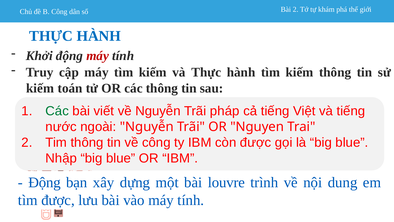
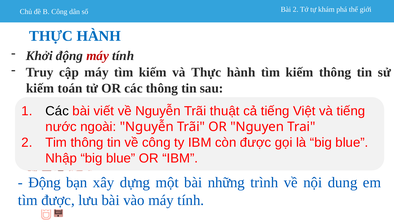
Các colour: green -> black (57, 111)
pháp: pháp -> thuật (225, 111)
louvre: louvre -> những (226, 182)
